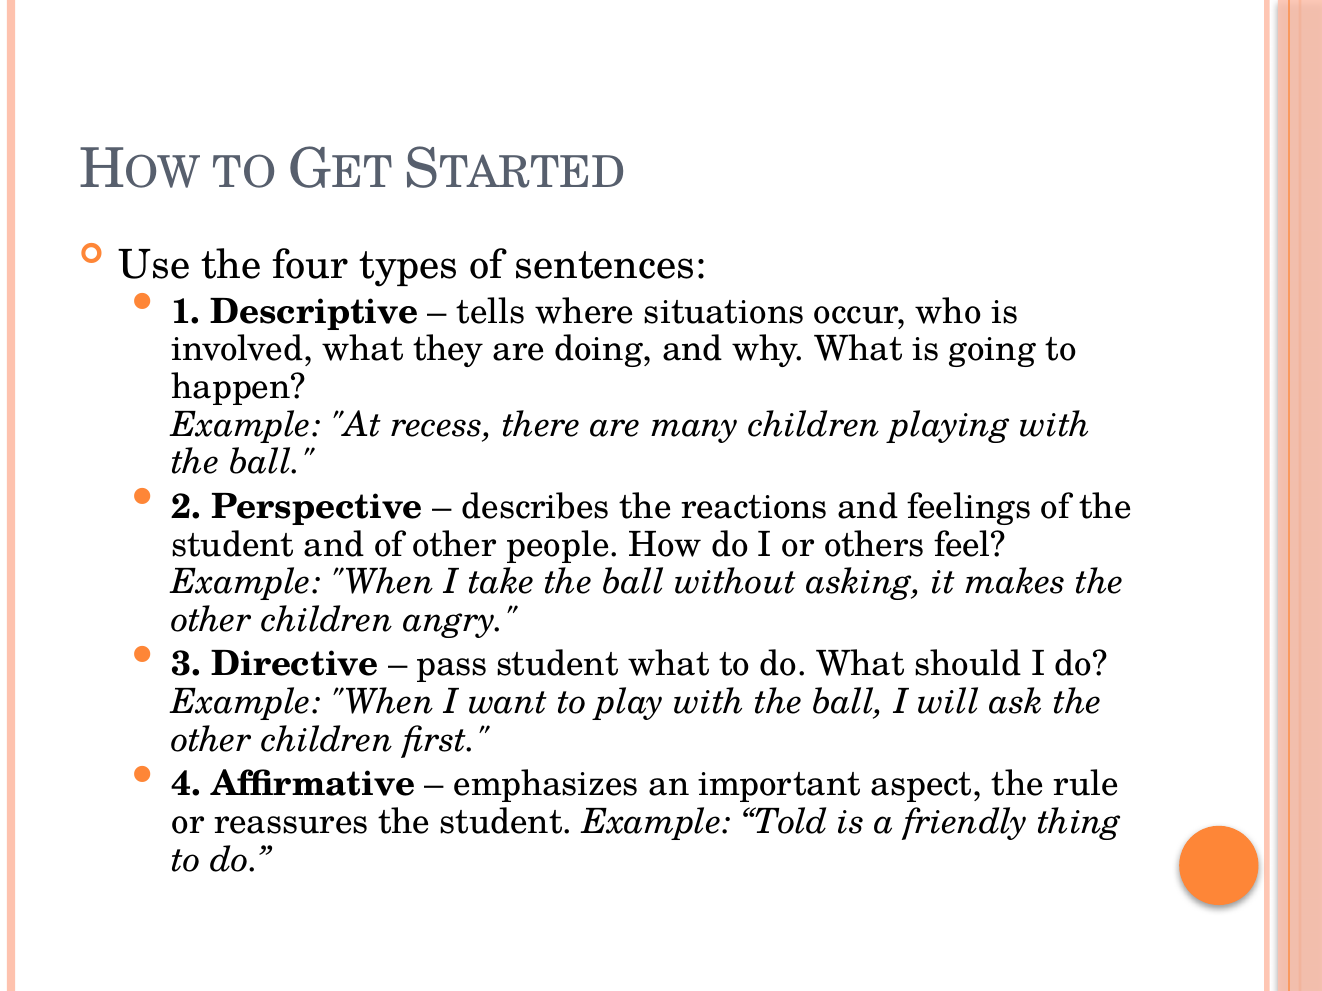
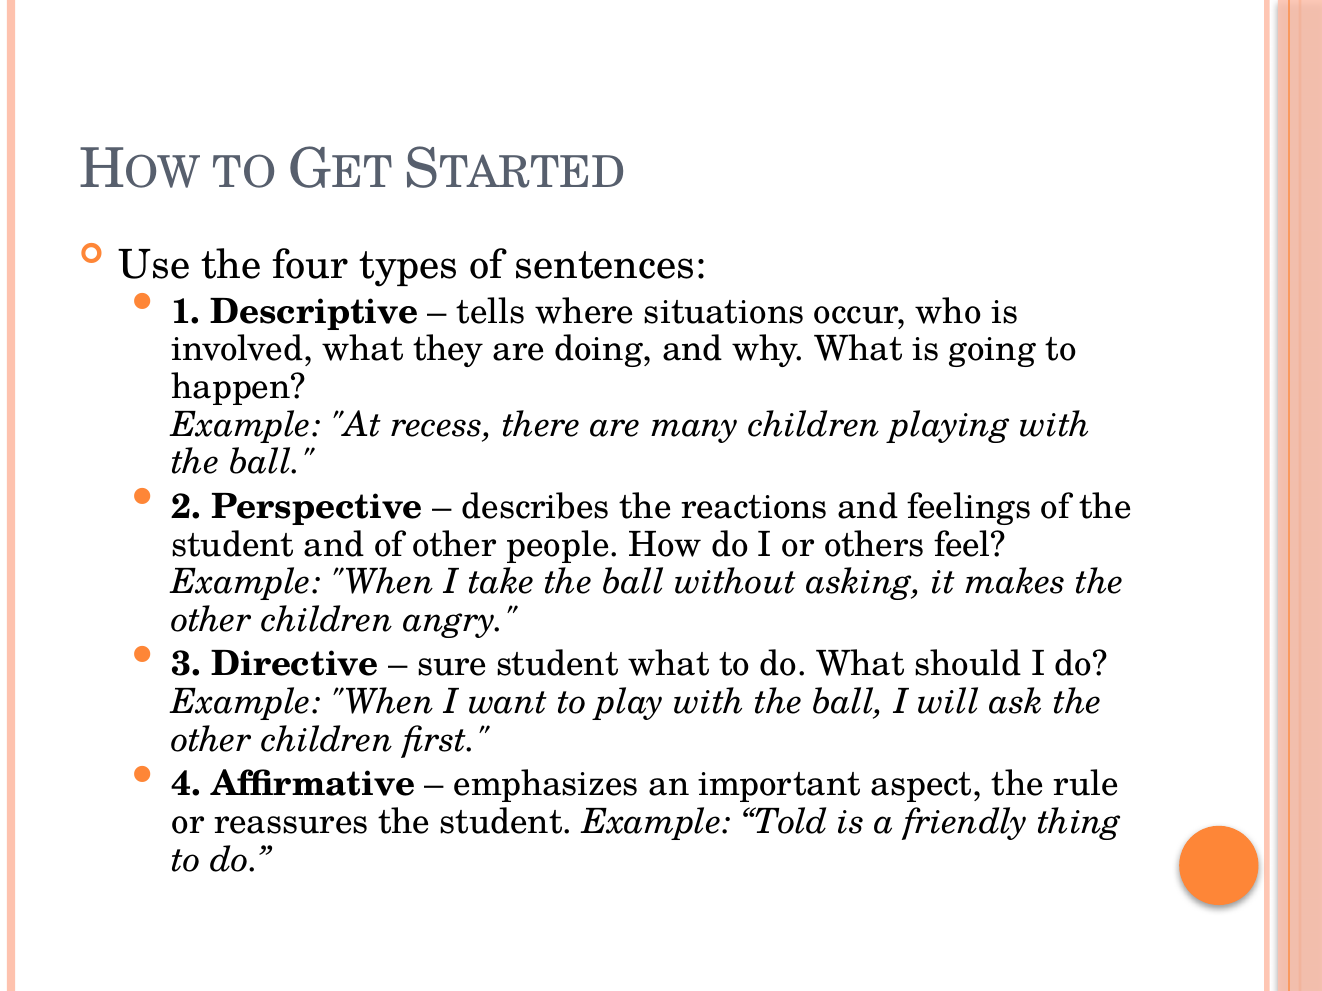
pass: pass -> sure (452, 665)
